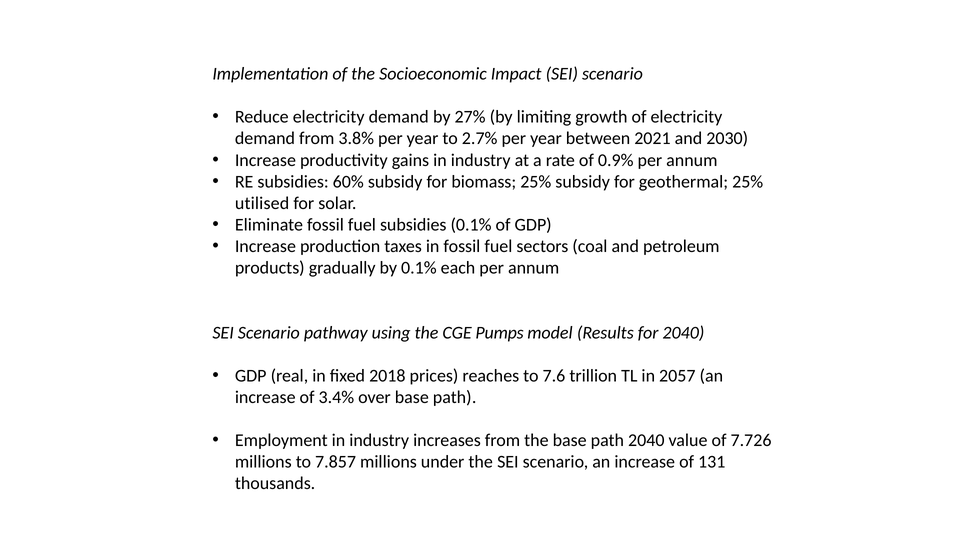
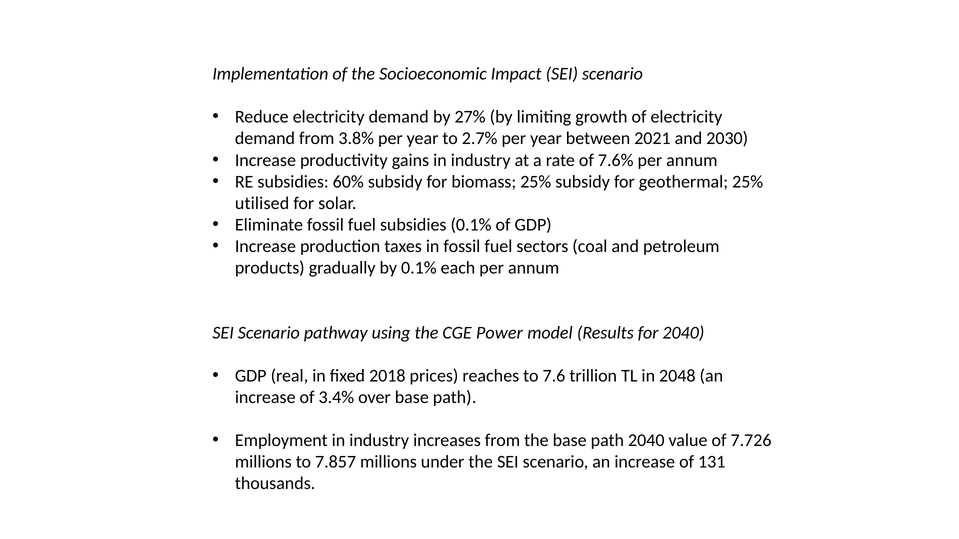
0.9%: 0.9% -> 7.6% (616, 160)
Pumps: Pumps -> Power (499, 333)
2057: 2057 -> 2048 (677, 376)
